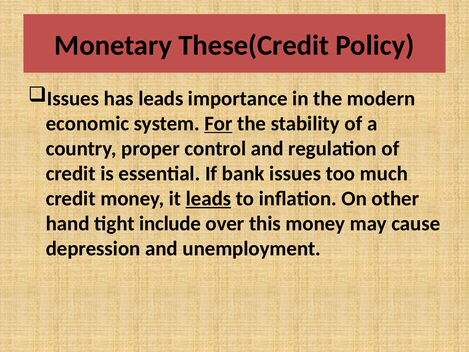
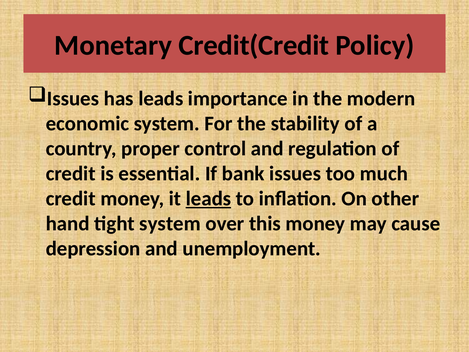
These(Credit: These(Credit -> Credit(Credit (254, 45)
For underline: present -> none (218, 123)
tight include: include -> system (170, 223)
